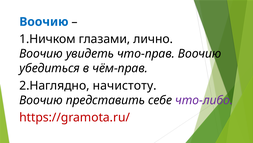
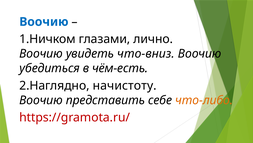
что-прав: что-прав -> что-вниз (146, 53)
чём-прав: чём-прав -> чём-есть (120, 68)
что-либо colour: purple -> orange (204, 100)
